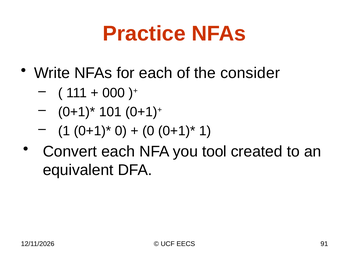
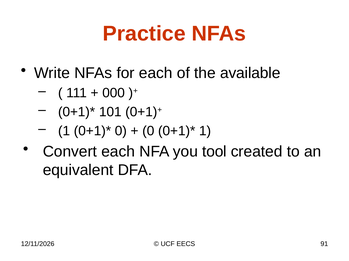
consider: consider -> available (250, 73)
